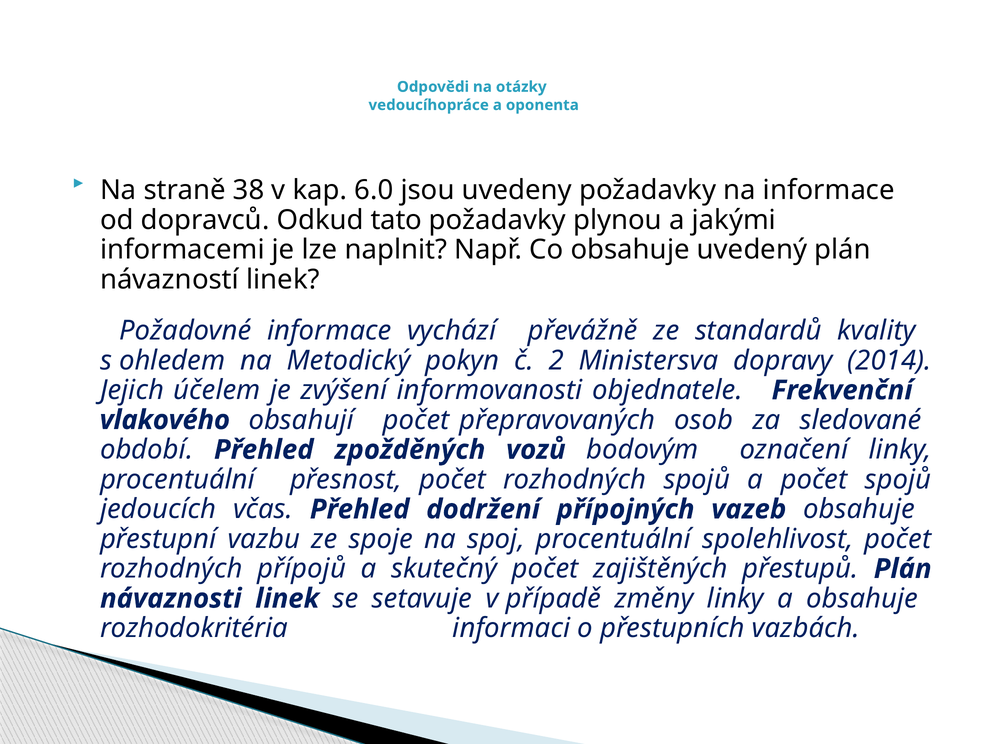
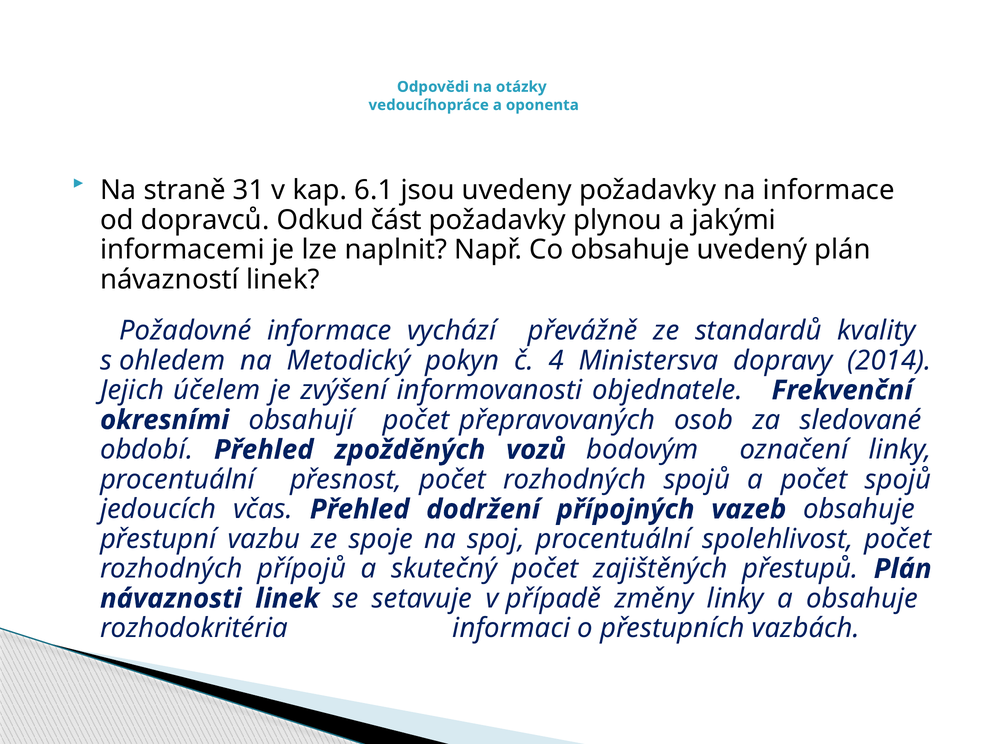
38: 38 -> 31 (249, 190)
6.0: 6.0 -> 6.1 (374, 190)
tato: tato -> část (396, 220)
2: 2 -> 4 (556, 360)
vlakového: vlakového -> okresními (165, 420)
